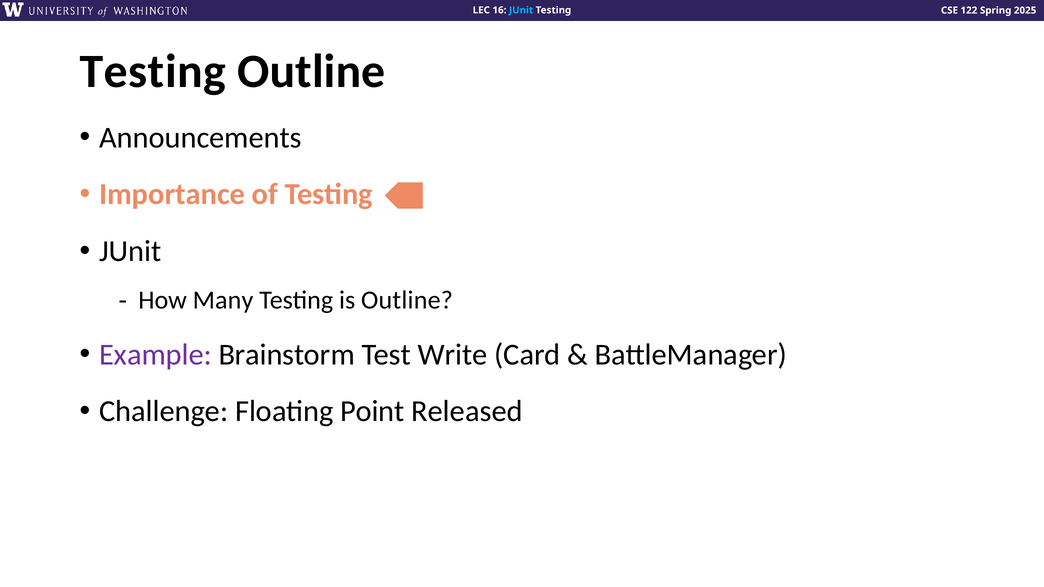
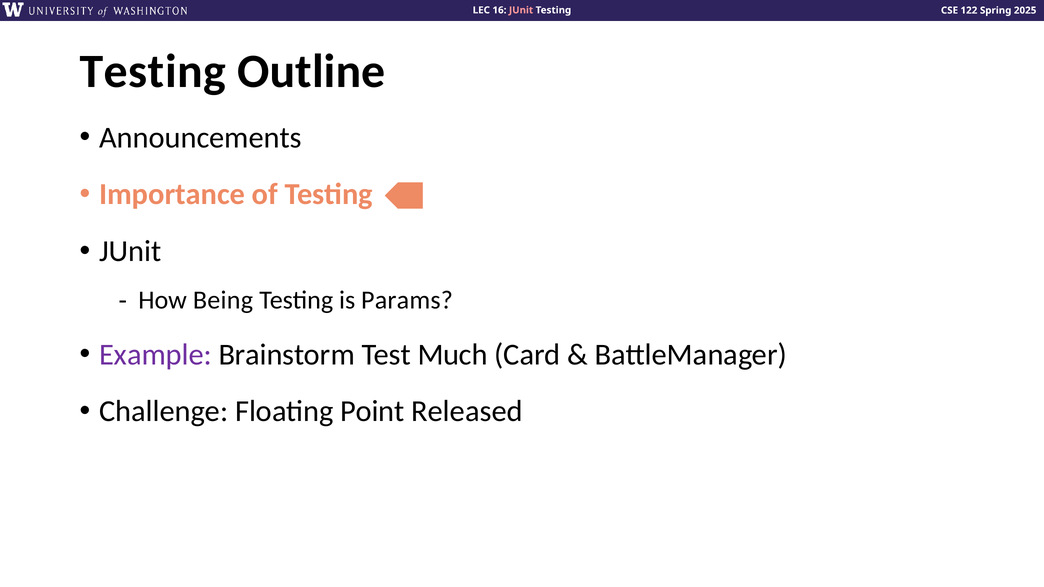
JUnit colour: light blue -> pink (521, 10)
Many: Many -> Being (223, 300)
is Outline: Outline -> Params (407, 300)
Write: Write -> Much (453, 355)
